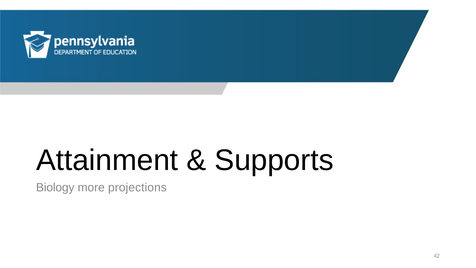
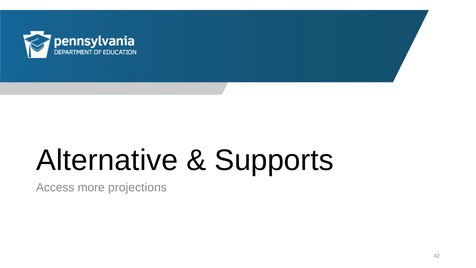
Attainment: Attainment -> Alternative (107, 160)
Biology: Biology -> Access (55, 187)
